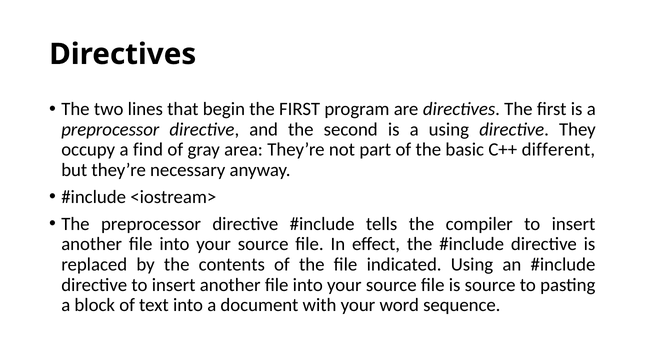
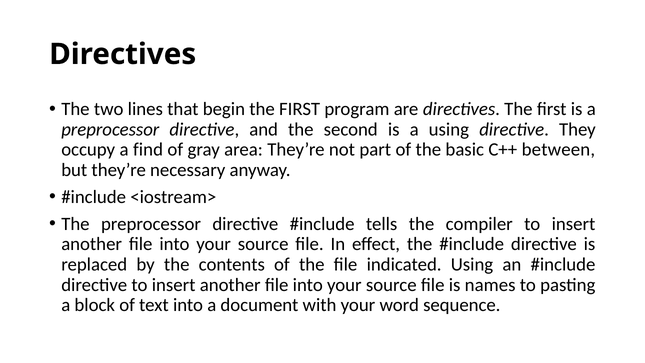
different: different -> between (558, 150)
is source: source -> names (490, 285)
